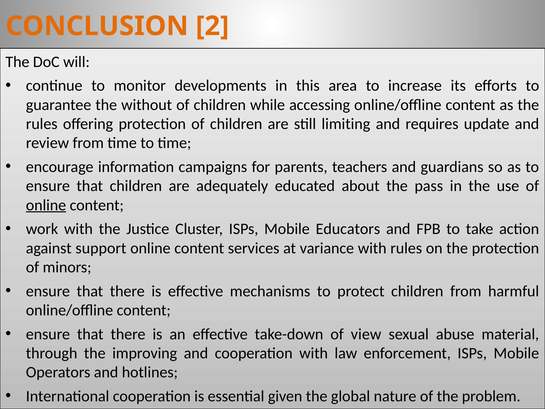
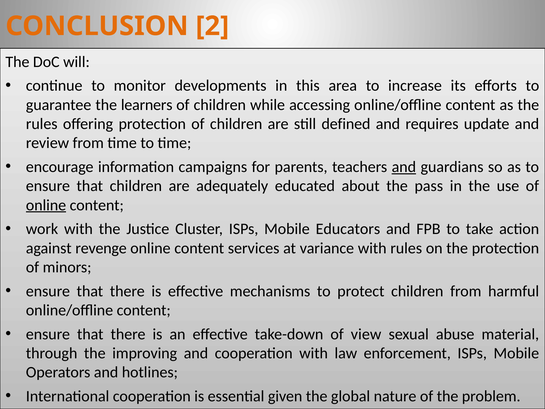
without: without -> learners (147, 105)
limiting: limiting -> defined (346, 124)
and underline: none -> present (404, 167)
support: support -> revenge (101, 248)
